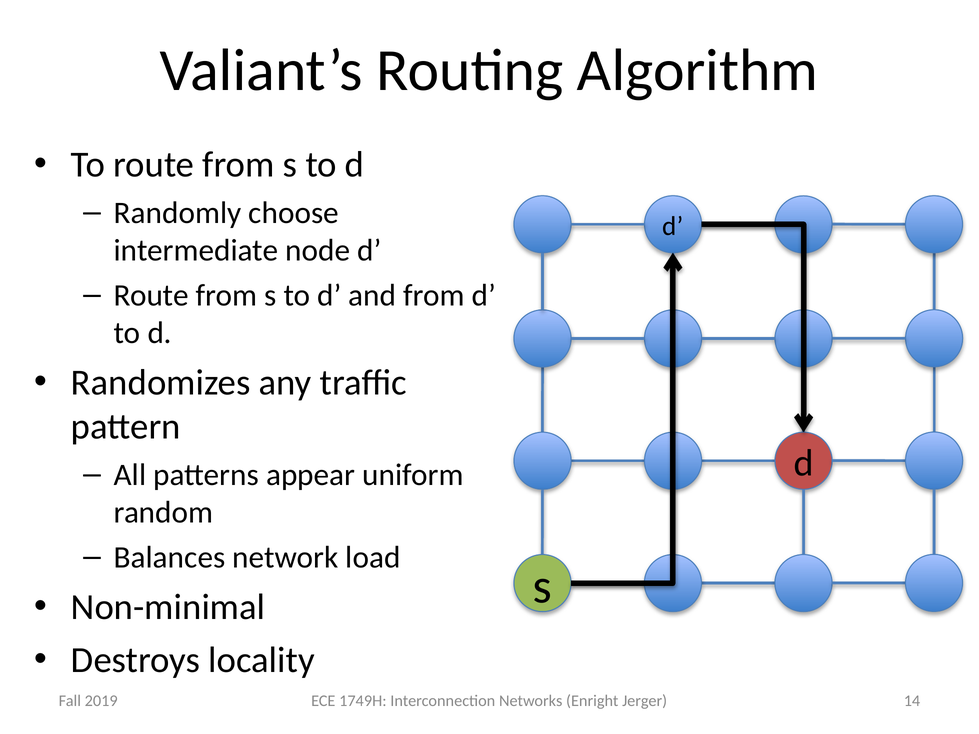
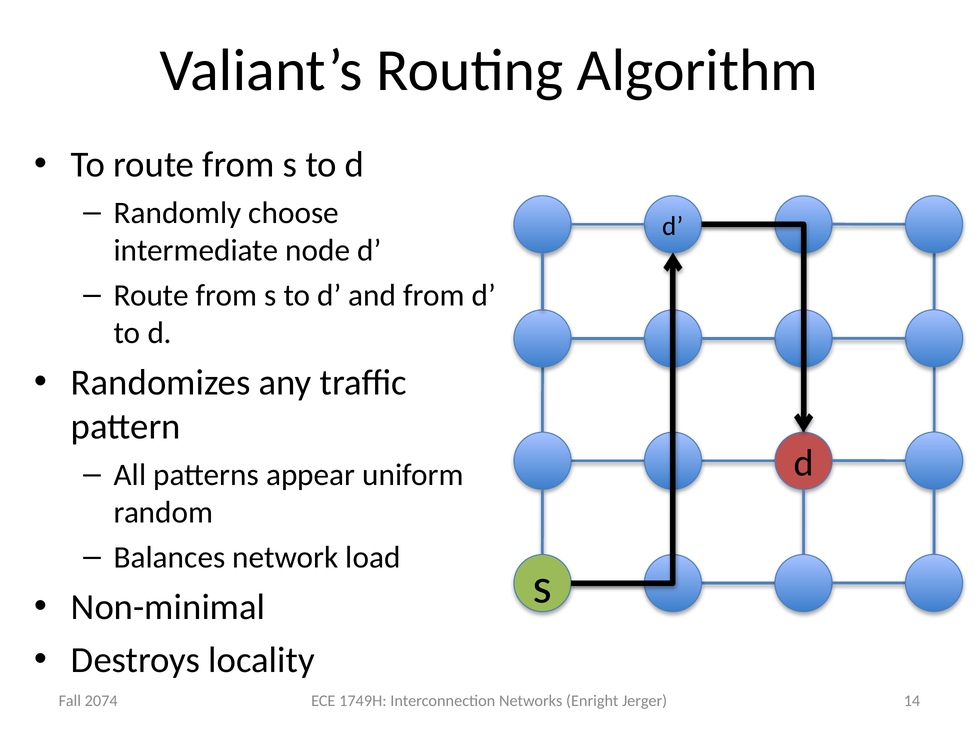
2019: 2019 -> 2074 (101, 701)
